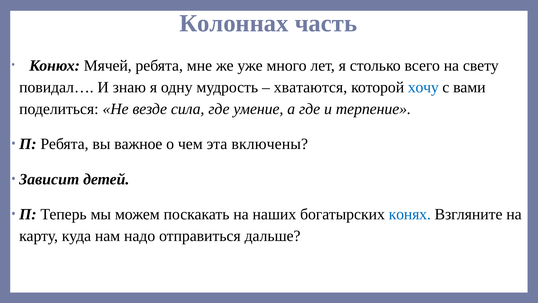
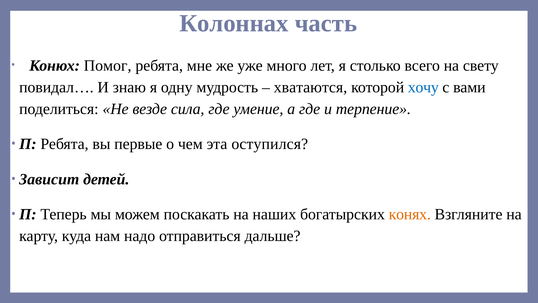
Мячей: Мячей -> Помог (108, 65)
важное: важное -> первые (138, 144)
включены: включены -> оступился (270, 144)
конях colour: blue -> orange (410, 214)
